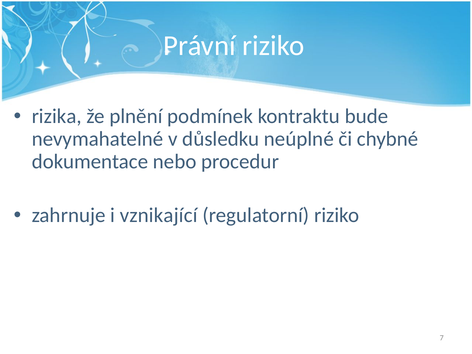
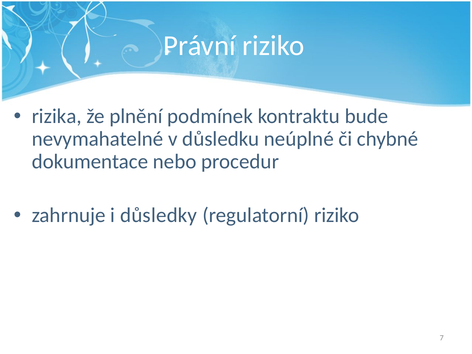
vznikající: vznikající -> důsledky (159, 215)
